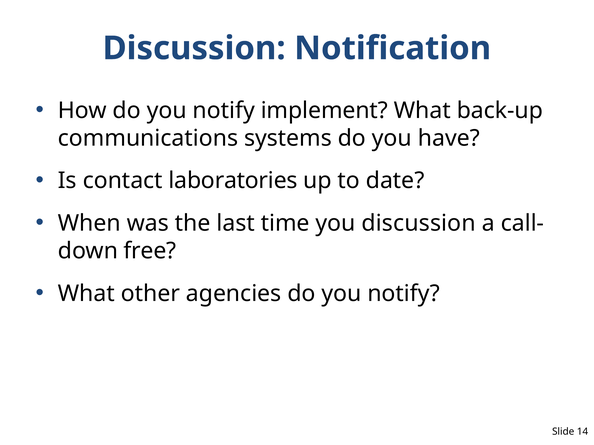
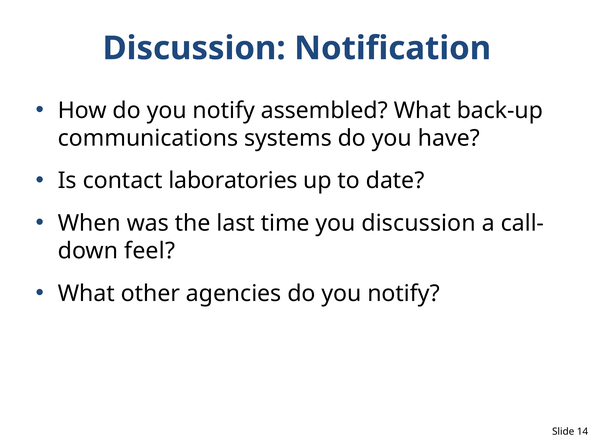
implement: implement -> assembled (324, 111)
free: free -> feel (150, 251)
